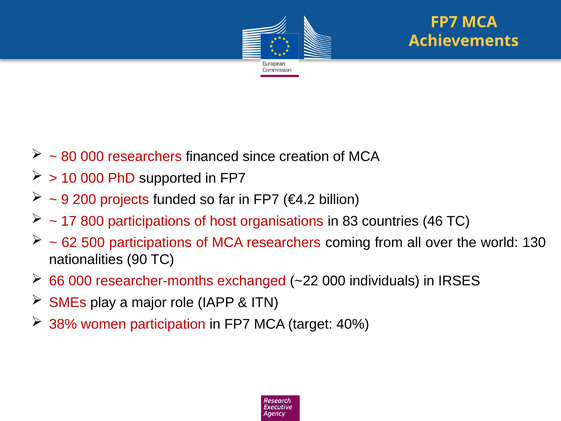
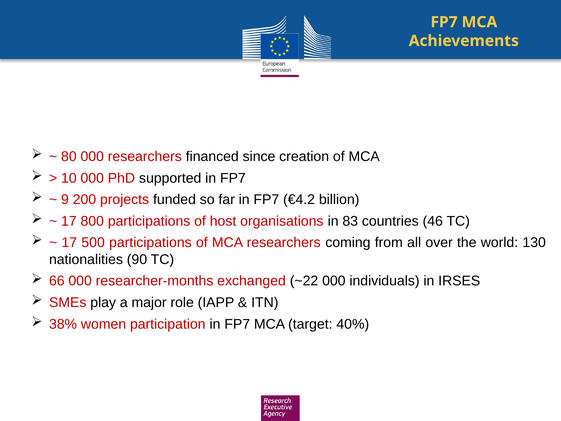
62: 62 -> 17 (69, 243)
